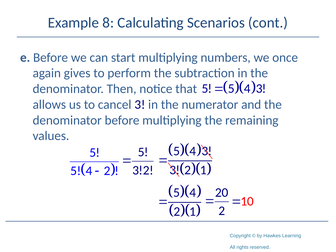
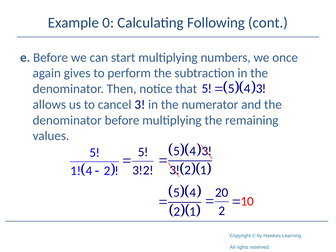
8: 8 -> 0 (108, 23)
Scenarios: Scenarios -> Following (216, 23)
5: 5 -> 1 (76, 171)
